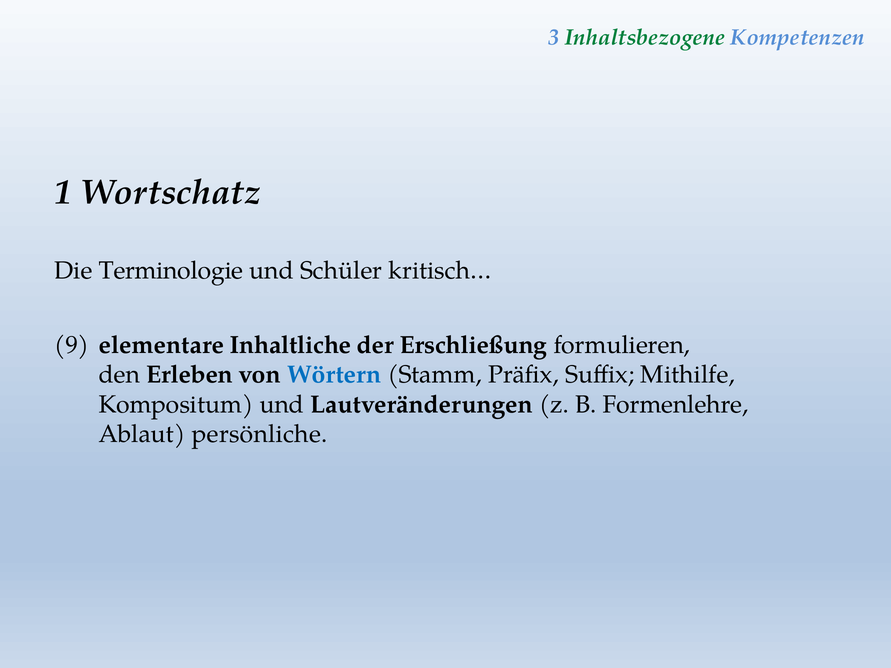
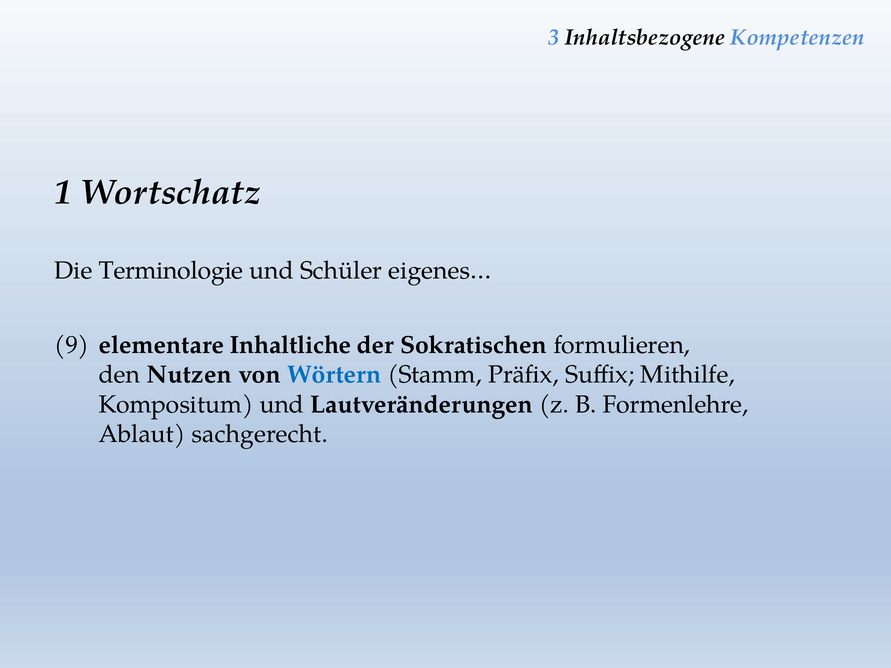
Inhaltsbezogene colour: green -> black (645, 38)
kritisch…: kritisch… -> eigenes… (440, 271)
Erschließung: Erschließung -> Sokratischen (473, 345)
Erleben: Erleben -> Nutzen (189, 375)
persönliche: persönliche -> sachgerecht (260, 434)
